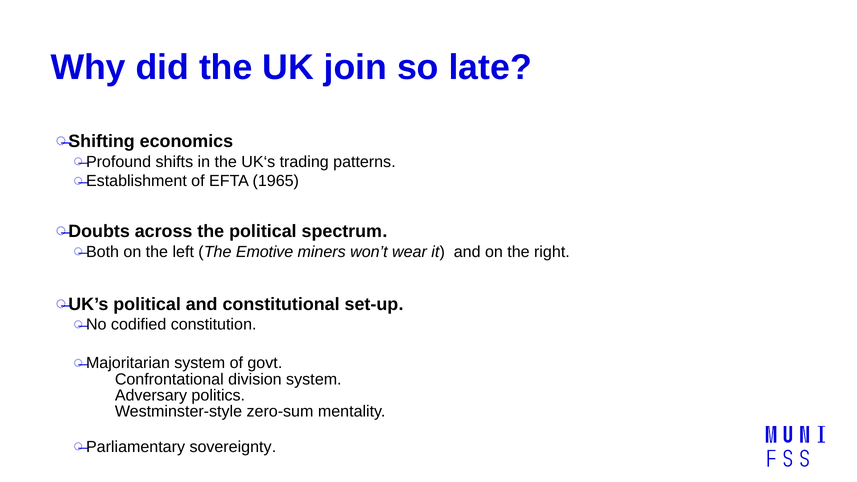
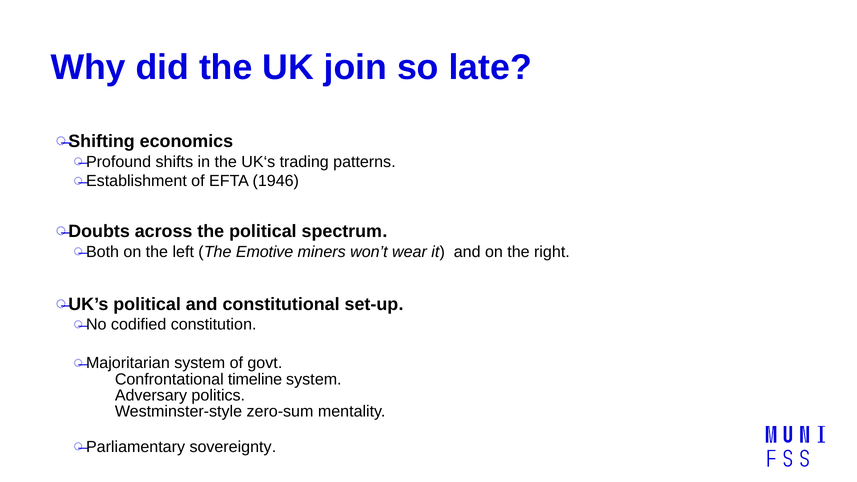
1965: 1965 -> 1946 (276, 181)
division: division -> timeline (255, 379)
